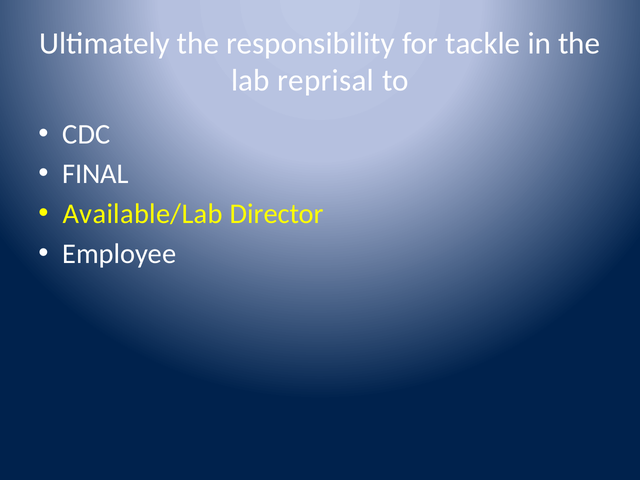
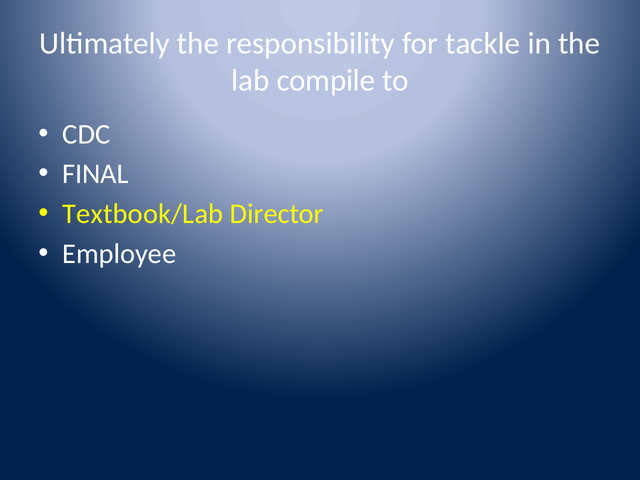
reprisal: reprisal -> compile (326, 81)
Available/Lab: Available/Lab -> Textbook/Lab (143, 214)
